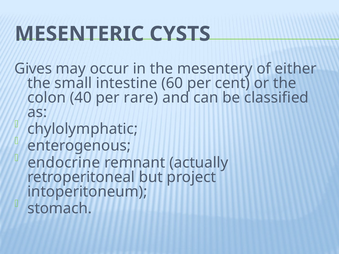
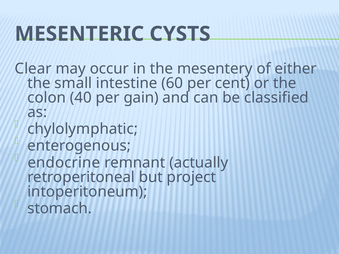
Gives: Gives -> Clear (33, 69)
rare: rare -> gain (141, 98)
